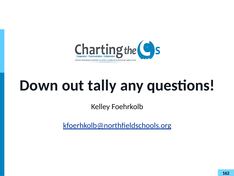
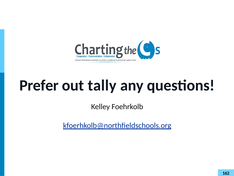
Down: Down -> Prefer (39, 85)
